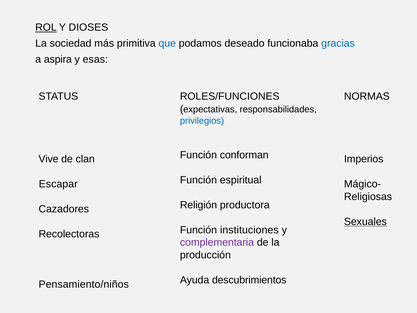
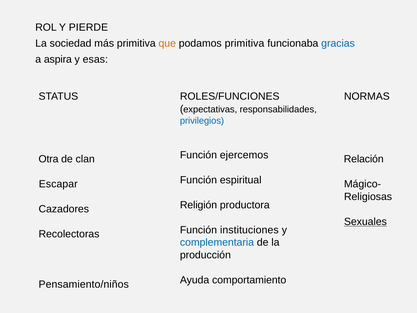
ROL underline: present -> none (46, 27)
DIOSES: DIOSES -> PIERDE (88, 27)
que colour: blue -> orange (167, 43)
podamos deseado: deseado -> primitiva (244, 43)
conforman: conforman -> ejercemos (244, 155)
Vive: Vive -> Otra (49, 159)
Imperios: Imperios -> Relación (364, 159)
complementaria colour: purple -> blue (217, 242)
descubrimientos: descubrimientos -> comportamiento (249, 280)
